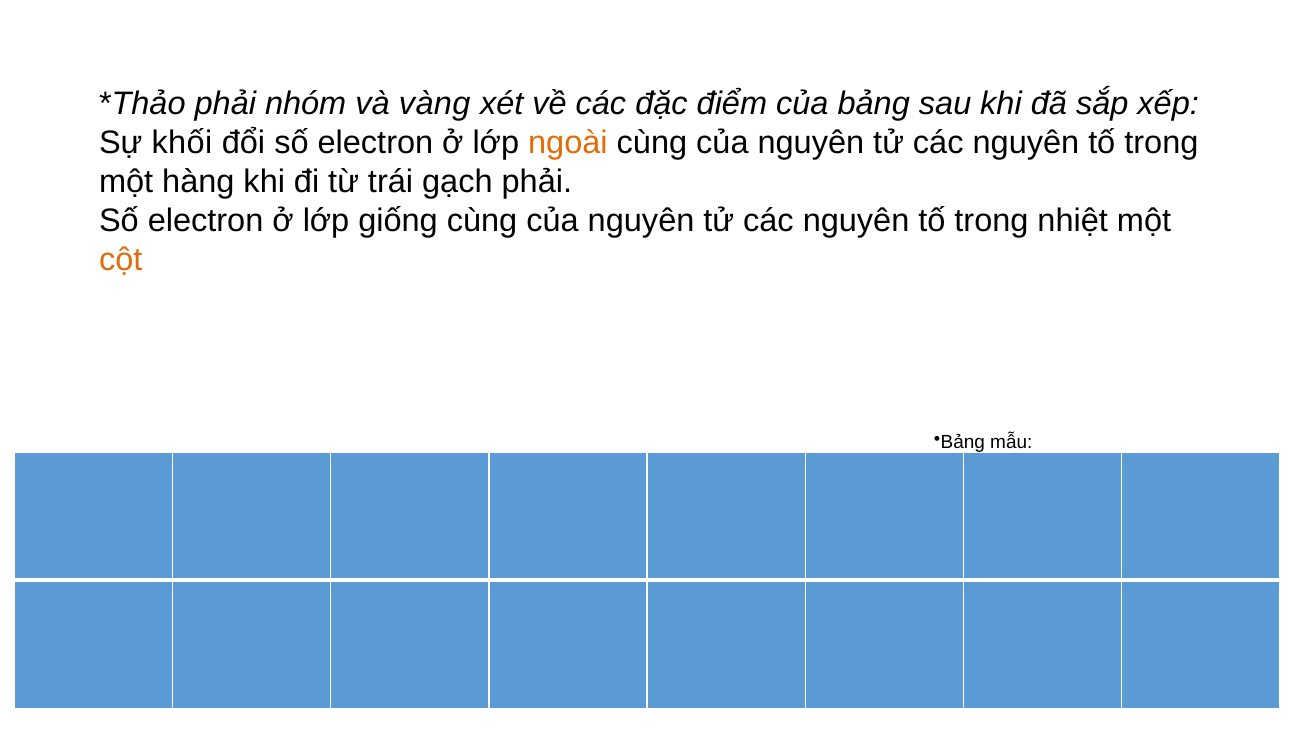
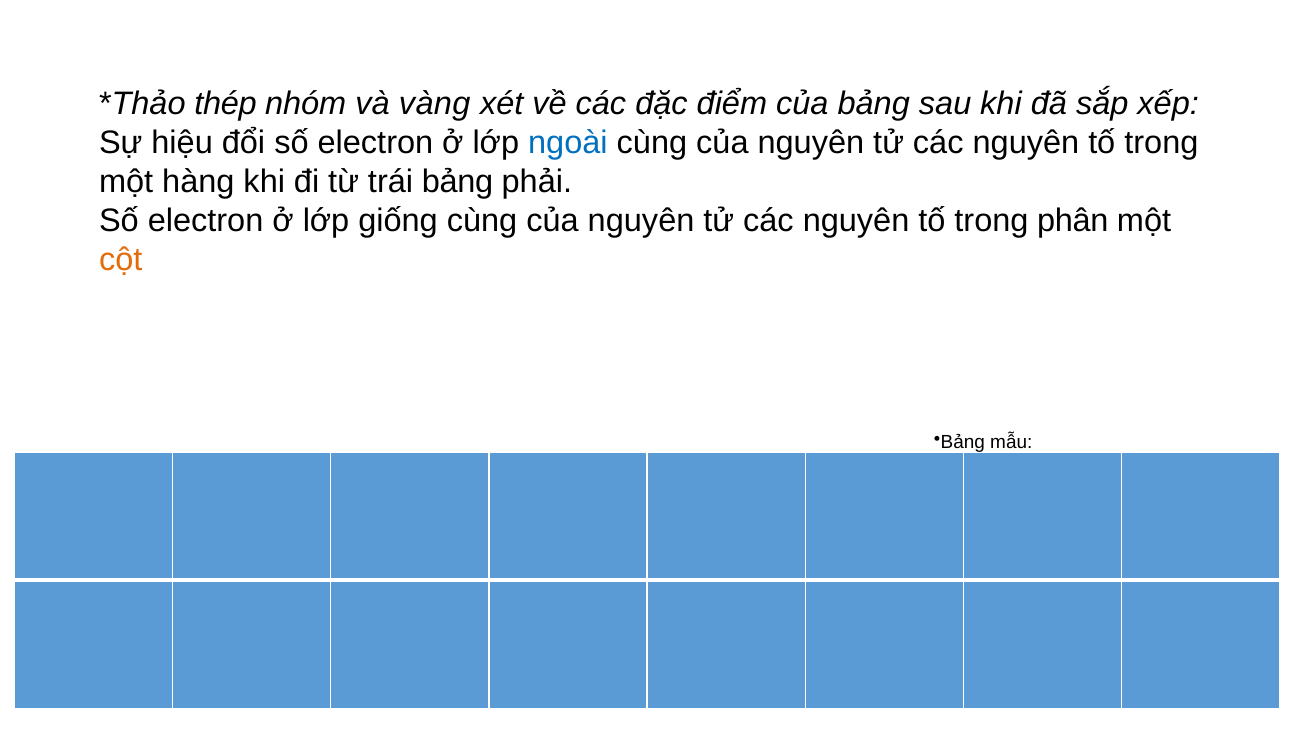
phải: phải -> thép (226, 104)
khối: khối -> hiệu (182, 143)
ngoài colour: orange -> blue (568, 143)
trái gạch: gạch -> bảng (458, 182)
nhiệt: nhiệt -> phân (1073, 221)
